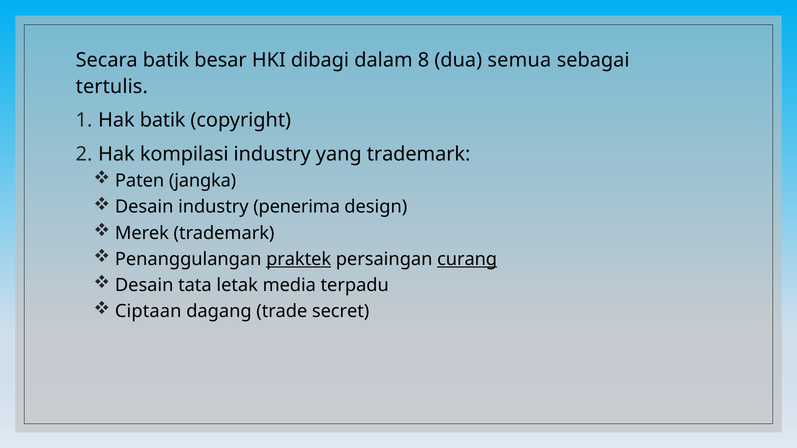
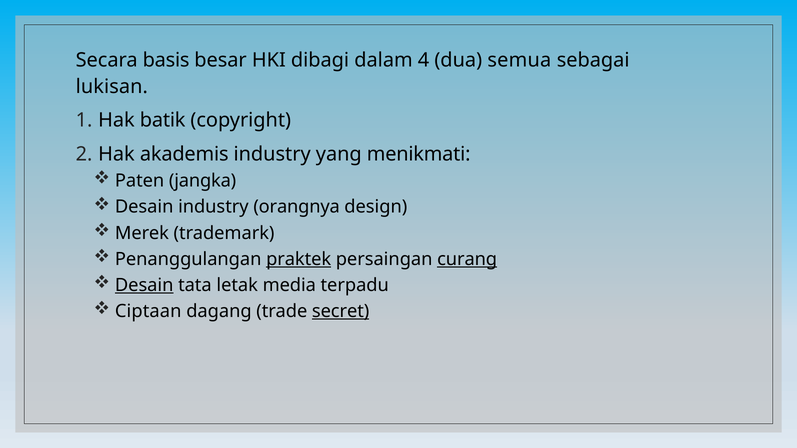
Secara batik: batik -> basis (166, 60)
8: 8 -> 4 (424, 60)
tertulis: tertulis -> lukisan (112, 87)
kompilasi: kompilasi -> akademis (184, 154)
yang trademark: trademark -> menikmati (419, 154)
penerima: penerima -> orangnya (297, 207)
Desain underline: none -> present (144, 285)
secret underline: none -> present (341, 311)
